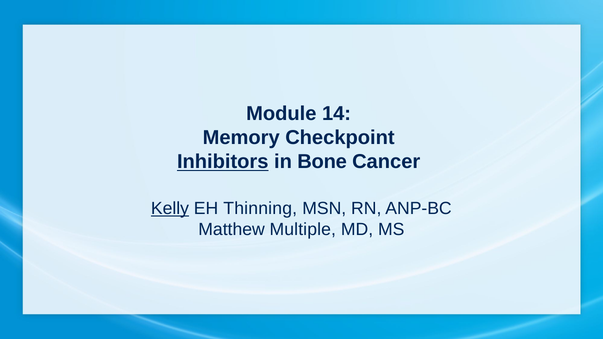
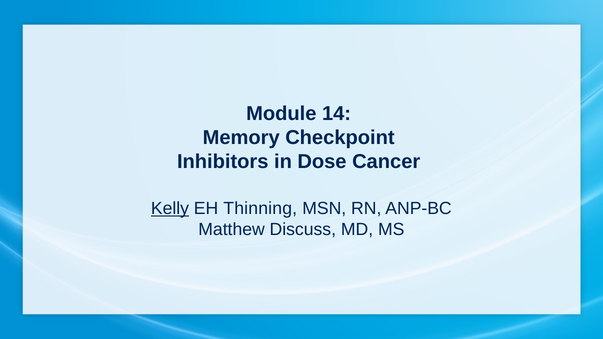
Inhibitors underline: present -> none (223, 162)
Bone: Bone -> Dose (322, 162)
Multiple: Multiple -> Discuss (303, 230)
